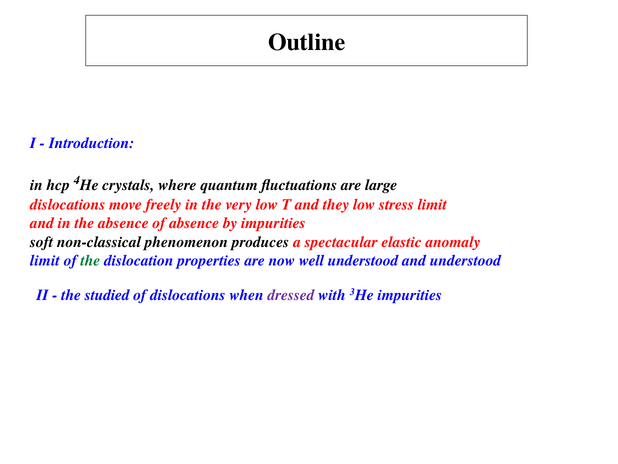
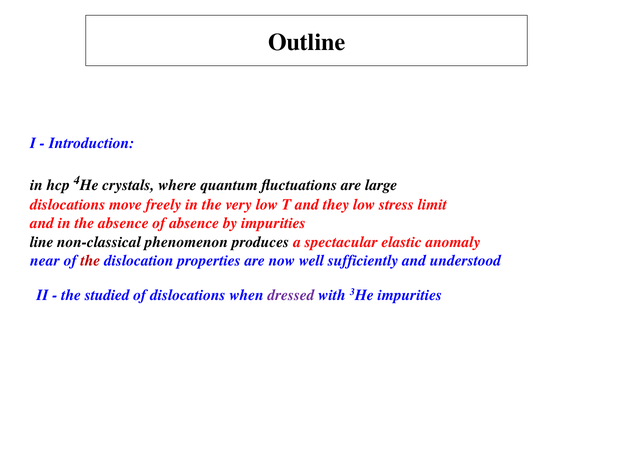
soft: soft -> line (42, 242)
limit: limit -> near (45, 260)
the colour: green -> red (90, 260)
well understood: understood -> sufficiently (363, 260)
